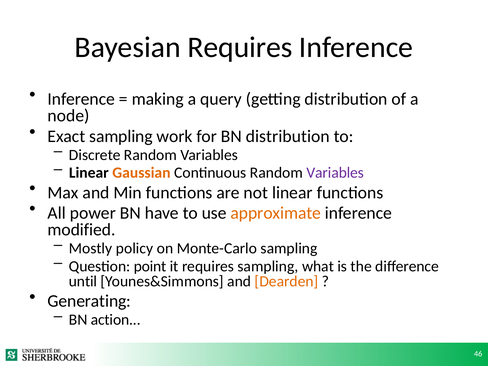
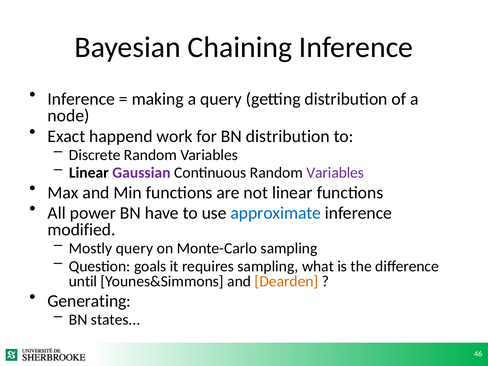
Bayesian Requires: Requires -> Chaining (240, 47)
Exact sampling: sampling -> happend (121, 136)
Gaussian colour: orange -> purple (141, 173)
approximate colour: orange -> blue (276, 213)
Mostly policy: policy -> query (135, 248)
point: point -> goals (150, 266)
action: action -> states (116, 320)
